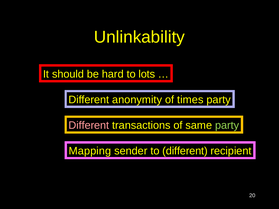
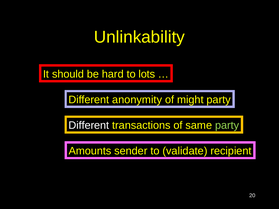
times: times -> might (190, 100)
Different colour: pink -> white (89, 126)
Mapping: Mapping -> Amounts (90, 151)
to different: different -> validate (185, 151)
